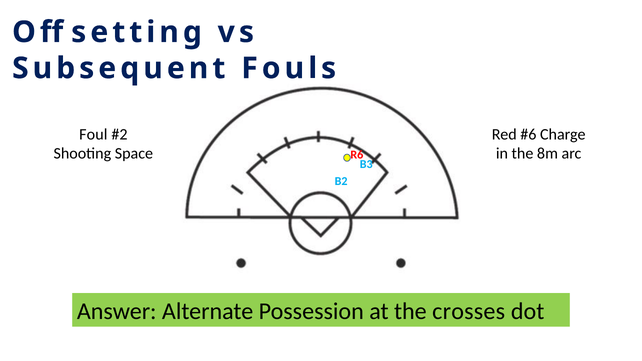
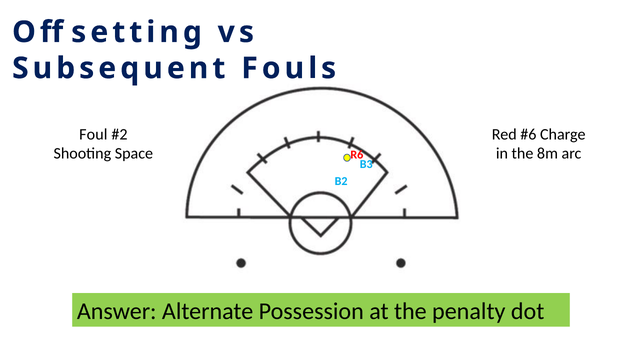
crosses: crosses -> penalty (469, 312)
